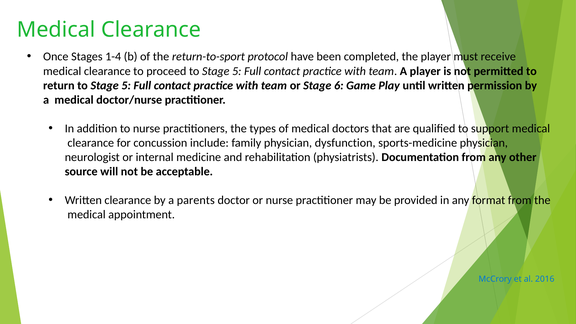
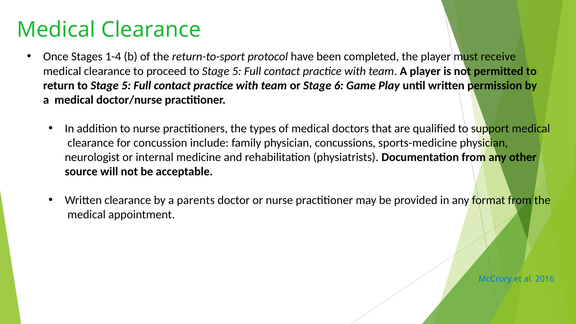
dysfunction: dysfunction -> concussions (345, 143)
